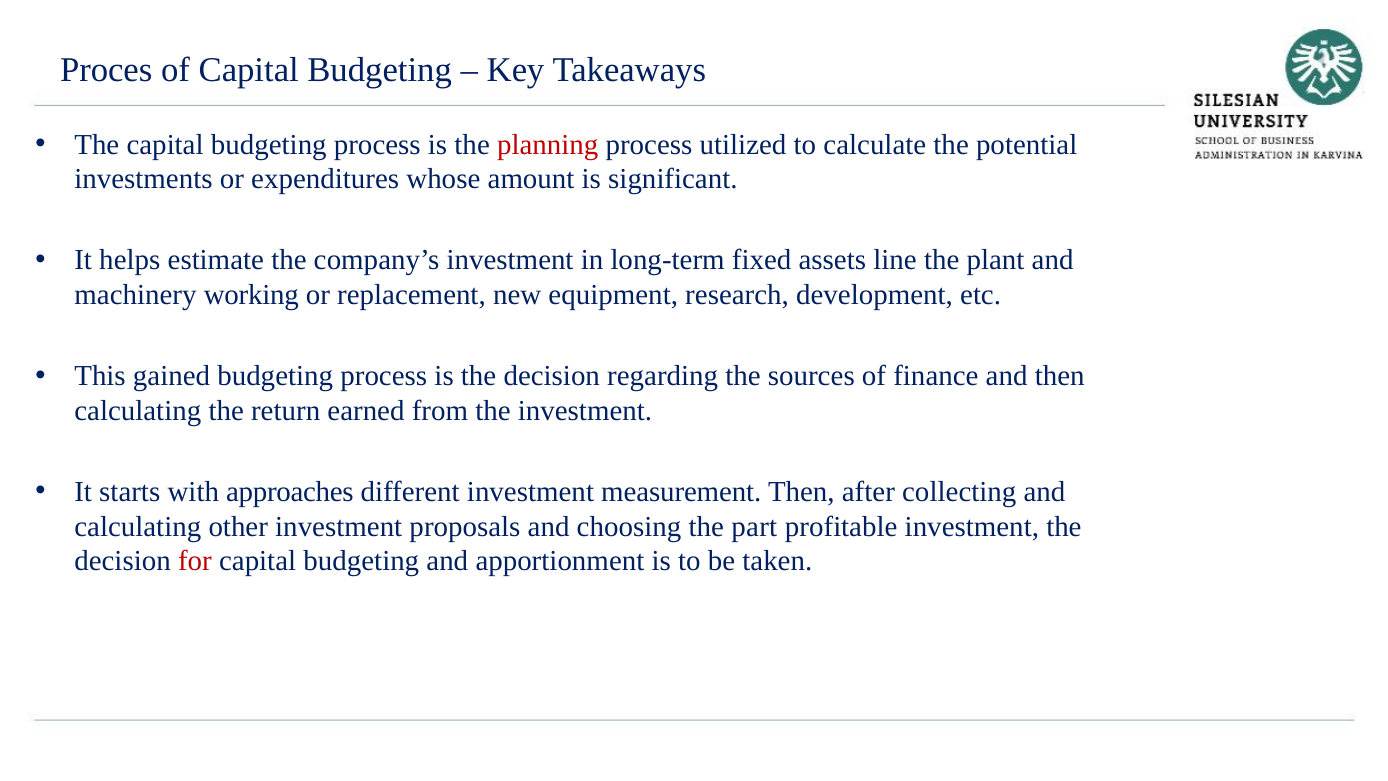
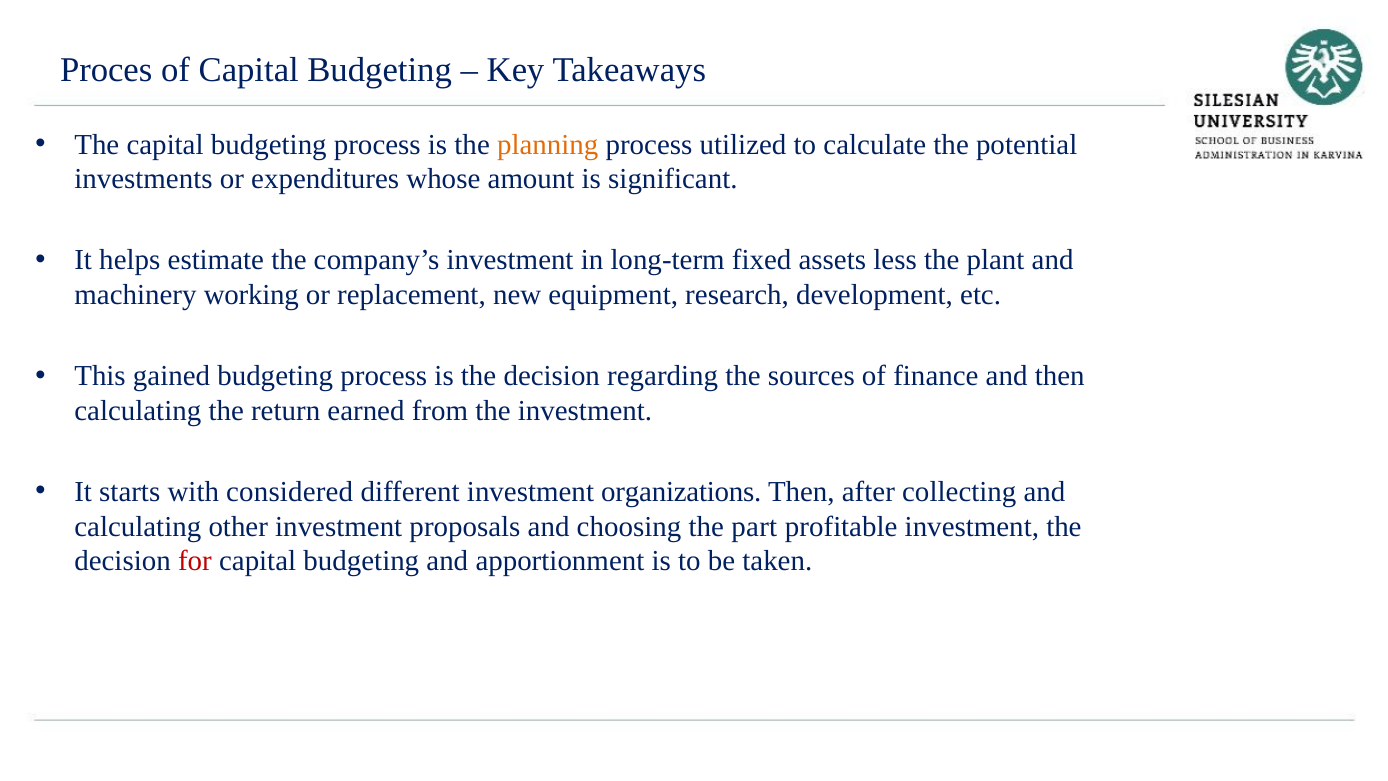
planning colour: red -> orange (548, 145)
line: line -> less (895, 260)
approaches: approaches -> considered (290, 492)
measurement: measurement -> organizations (681, 492)
